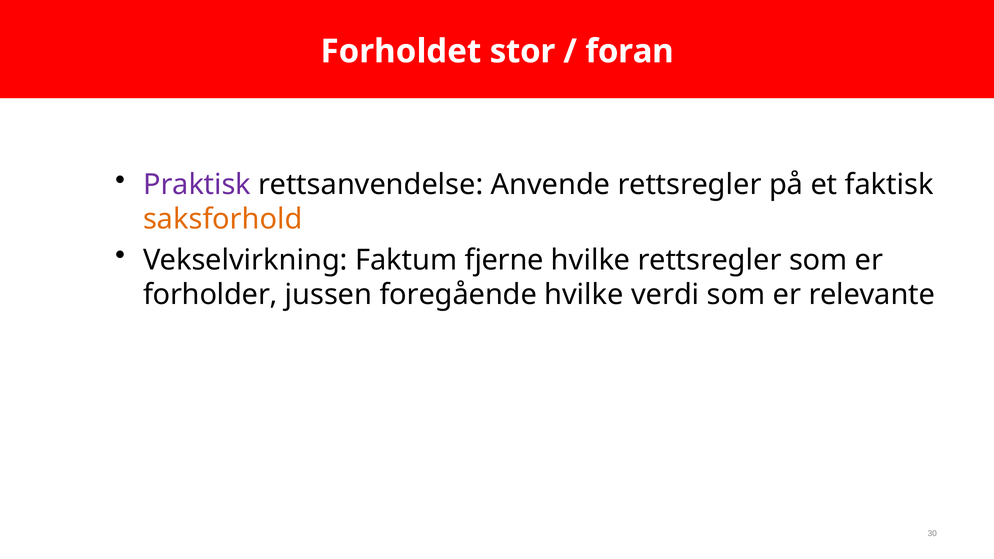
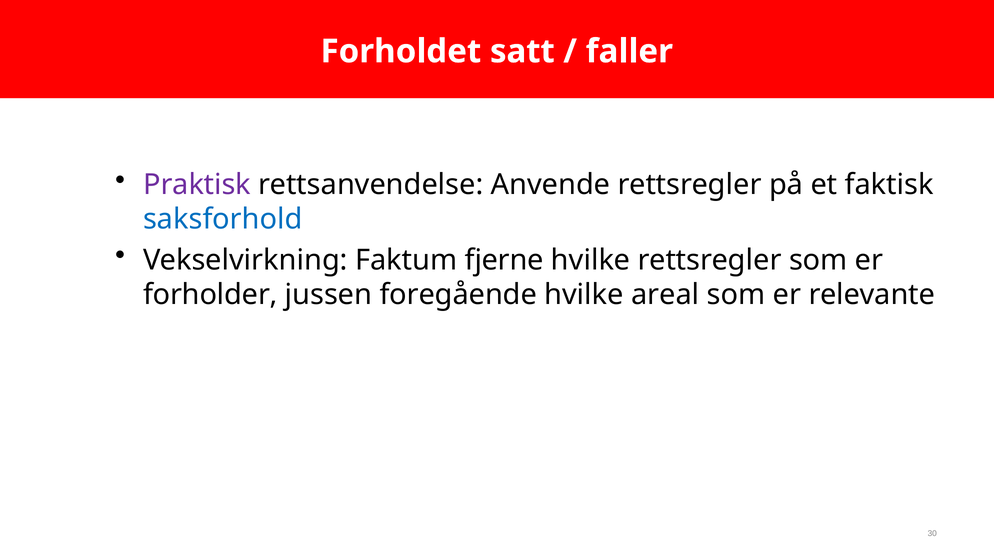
stor: stor -> satt (522, 51)
foran: foran -> faller (629, 51)
saksforhold colour: orange -> blue (223, 219)
verdi: verdi -> areal (665, 295)
